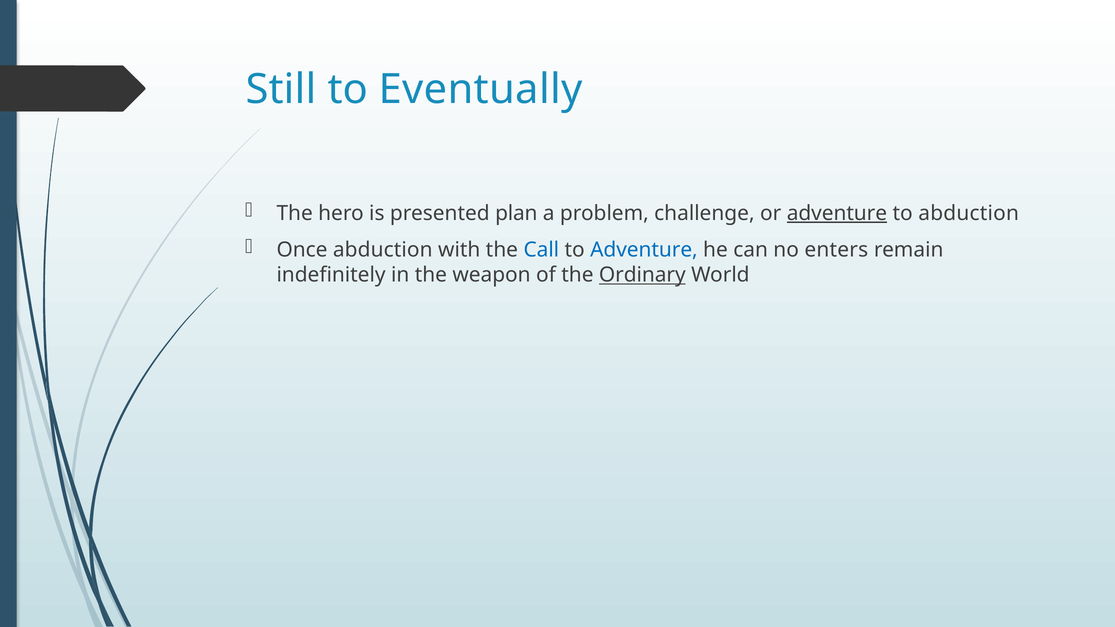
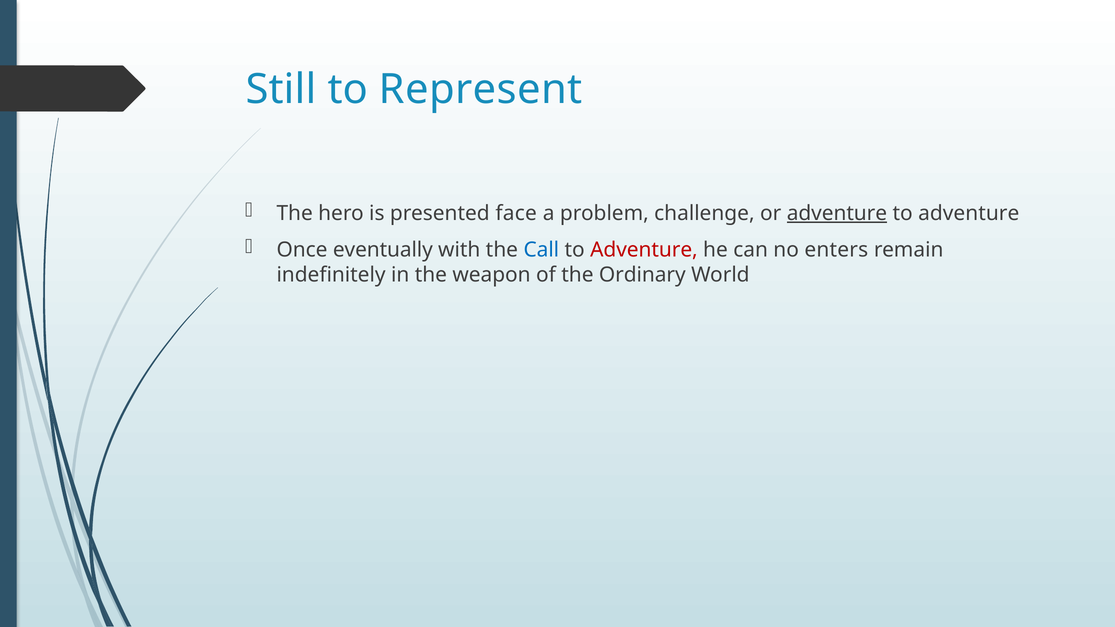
Eventually: Eventually -> Represent (481, 89)
plan: plan -> face (516, 213)
abduction: abduction -> adventure (969, 213)
Once abduction: abduction -> eventually (383, 250)
Adventure colour: blue -> red (644, 250)
Ordinary underline: present -> none (642, 275)
